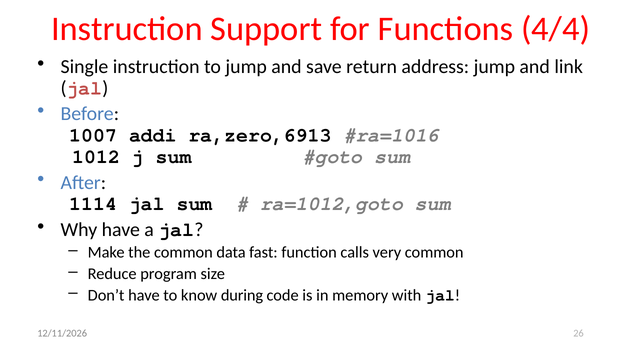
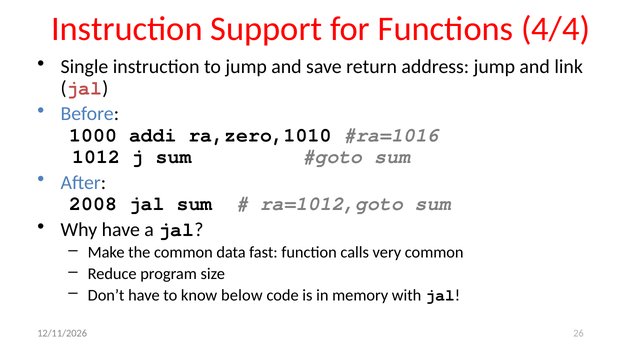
1007: 1007 -> 1000 (93, 135)
ra,zero,6913: ra,zero,6913 -> ra,zero,1010 (260, 135)
1114: 1114 -> 2008 (93, 204)
during: during -> below (242, 295)
